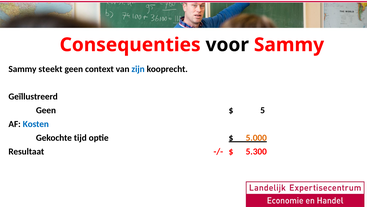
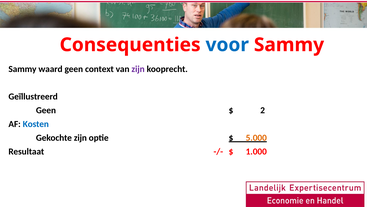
voor colour: black -> blue (227, 45)
steekt: steekt -> waard (51, 69)
zijn colour: blue -> purple (138, 69)
5: 5 -> 2 (263, 110)
Gekochte tijd: tijd -> zijn (80, 137)
5.300: 5.300 -> 1.000 (256, 151)
